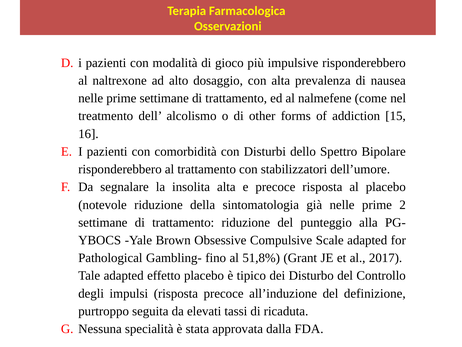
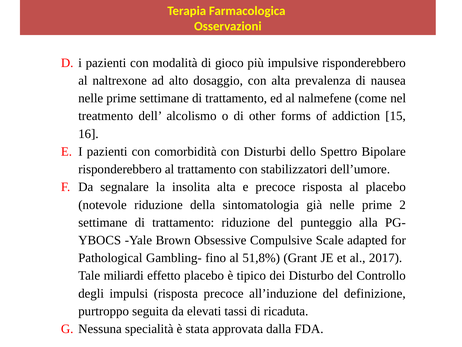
Tale adapted: adapted -> miliardi (124, 275)
